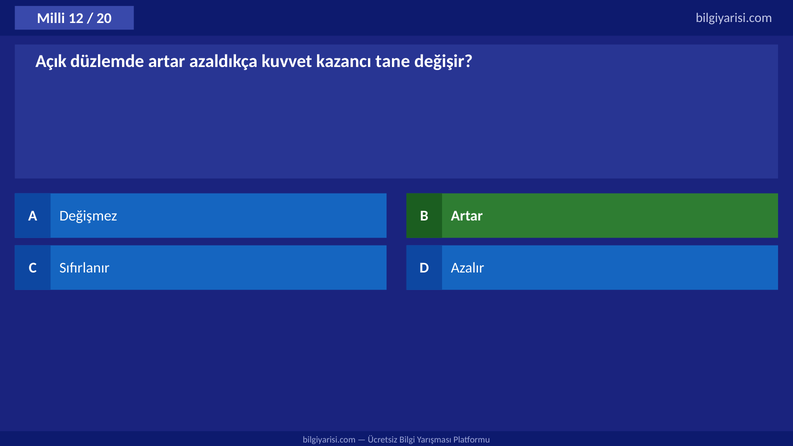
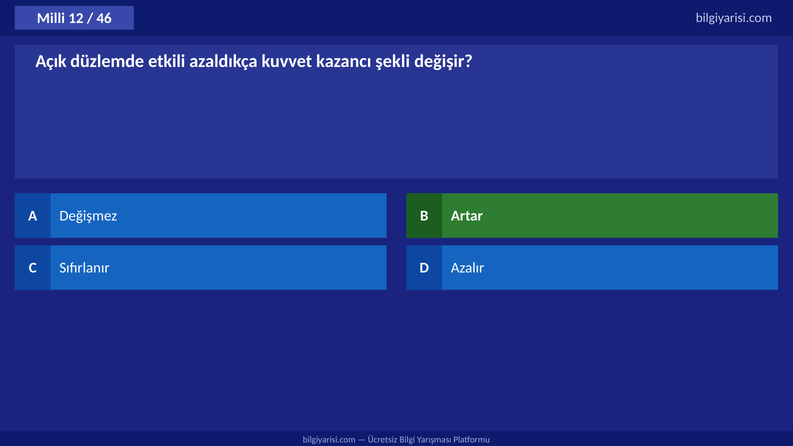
20: 20 -> 46 (104, 18)
düzlemde artar: artar -> etkili (167, 61)
tane: tane -> şekli (393, 61)
